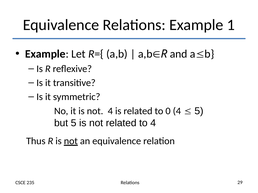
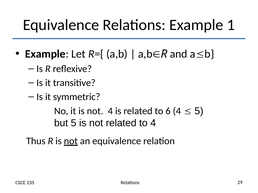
0: 0 -> 6 (168, 111)
